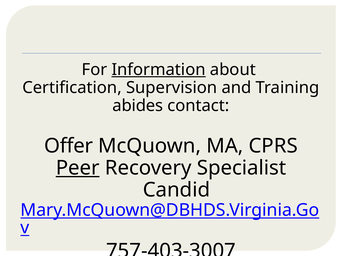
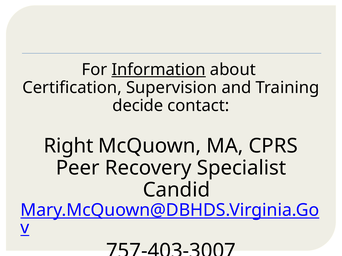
abides: abides -> decide (138, 106)
Offer: Offer -> Right (69, 146)
Peer underline: present -> none (78, 168)
